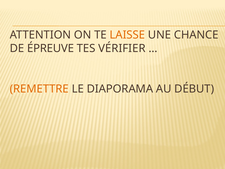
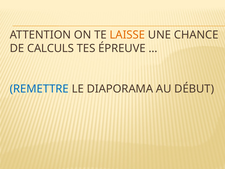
ÉPREUVE: ÉPREUVE -> CALCULS (50, 48)
VÉRIFIER: VÉRIFIER -> ÉPREUVE (122, 48)
REMETTRE colour: orange -> blue (39, 89)
